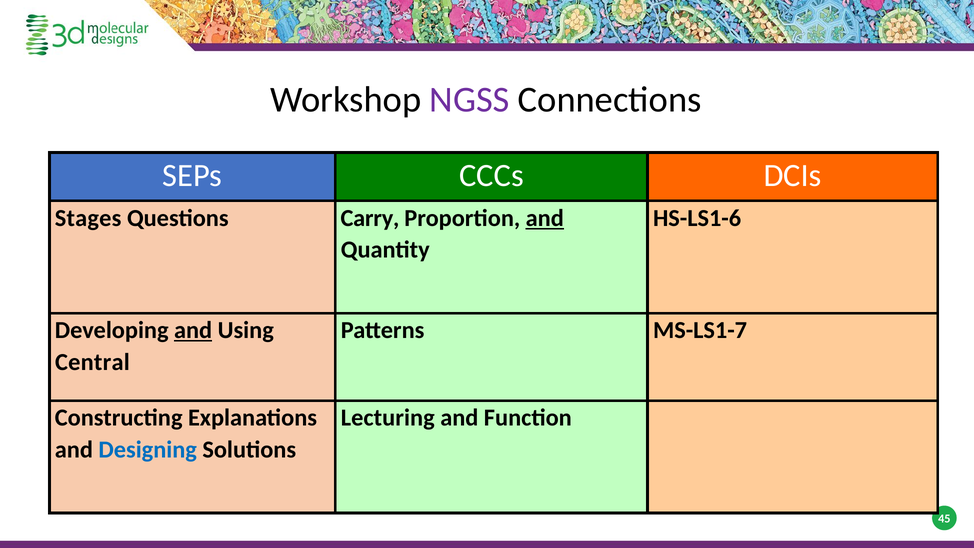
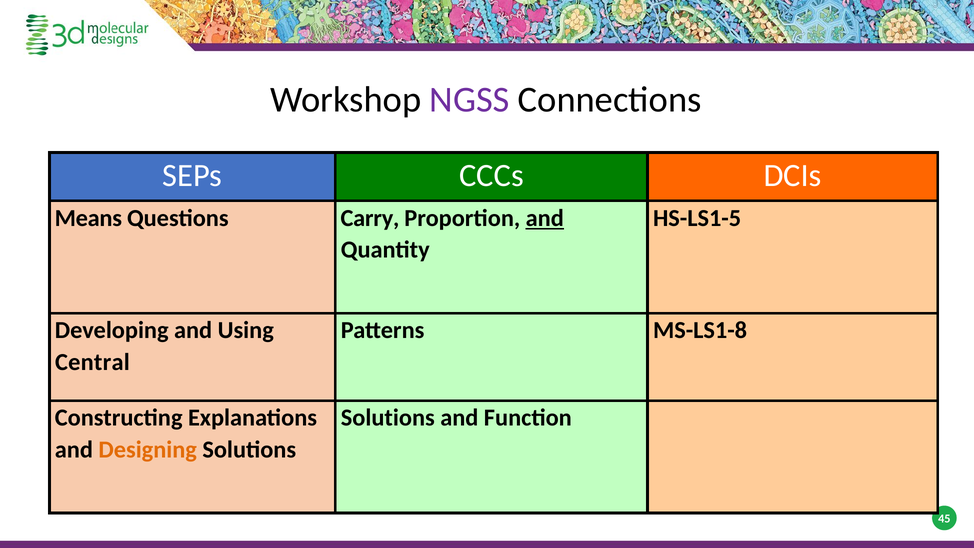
Stages: Stages -> Means (88, 218)
HS-LS1-6: HS-LS1-6 -> HS-LS1-5 (697, 218)
and underline: present -> none (193, 330)
MS-LS1-7: MS-LS1-7 -> MS-LS1-8 (700, 330)
Lecturing: Lecturing -> Solutions (388, 418)
Designing colour: blue -> orange (148, 449)
